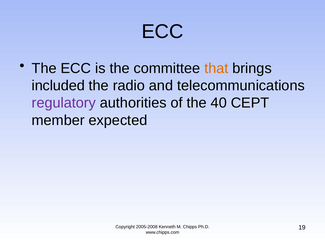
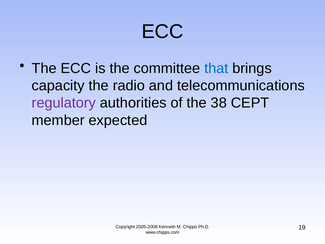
that colour: orange -> blue (216, 68)
included: included -> capacity (58, 86)
40: 40 -> 38 (219, 103)
